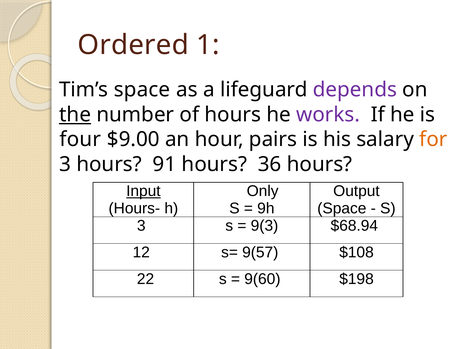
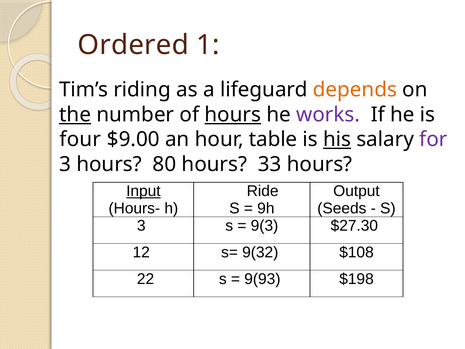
Tim’s space: space -> riding (142, 90)
depends colour: purple -> orange (355, 90)
hours underline: none -> present (233, 115)
pairs: pairs -> table (273, 139)
his underline: none -> present (337, 139)
for colour: orange -> purple (433, 139)
91: 91 -> 80 (164, 164)
36: 36 -> 33 (270, 164)
Only: Only -> Ride (263, 191)
Space: Space -> Seeds (342, 208)
$68.94: $68.94 -> $27.30 (354, 226)
9(57: 9(57 -> 9(32 (260, 252)
9(60: 9(60 -> 9(93 (262, 279)
